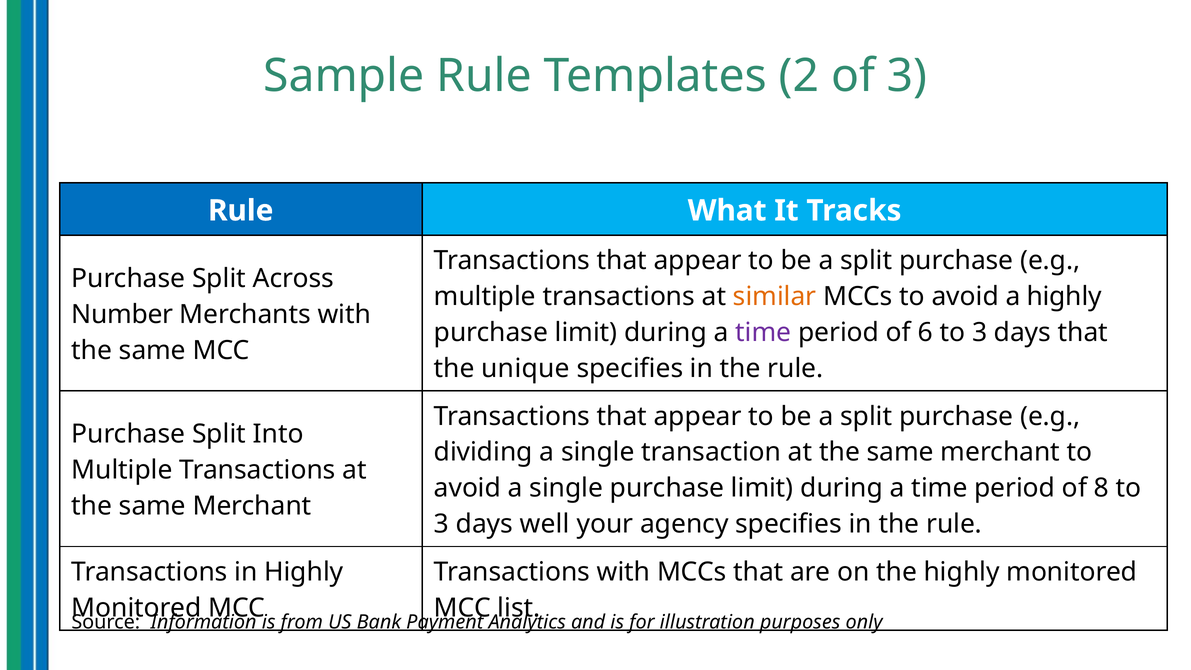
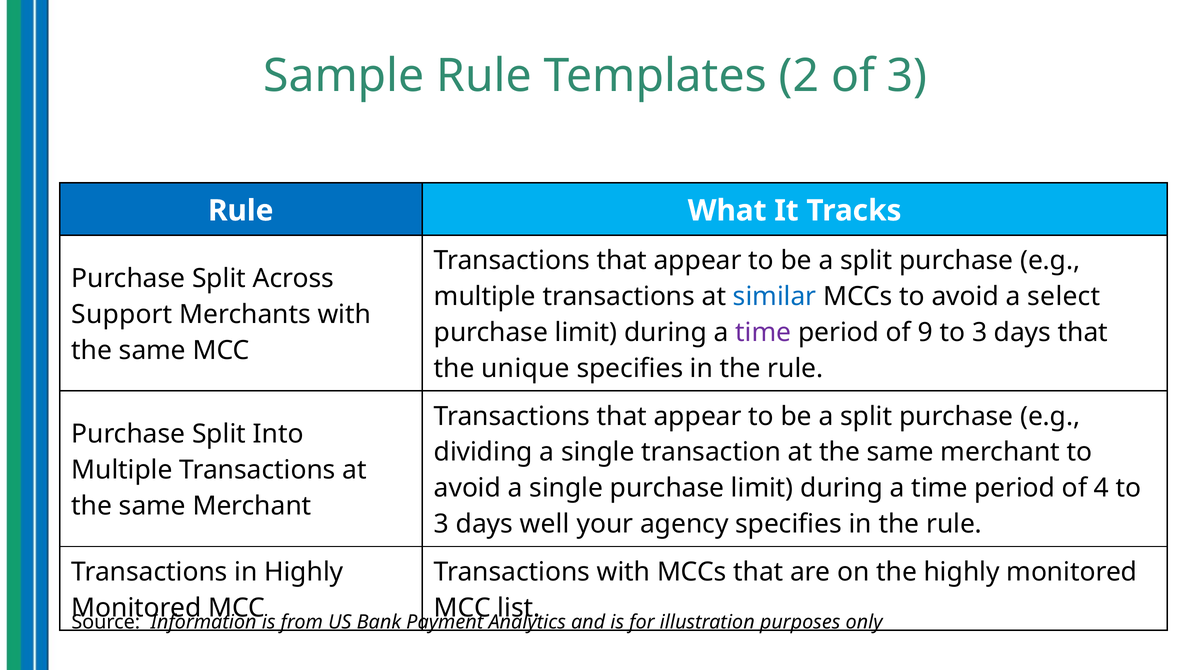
similar colour: orange -> blue (775, 297)
a highly: highly -> select (1064, 297)
Number: Number -> Support (122, 315)
6: 6 -> 9 (925, 332)
8: 8 -> 4 (1101, 488)
